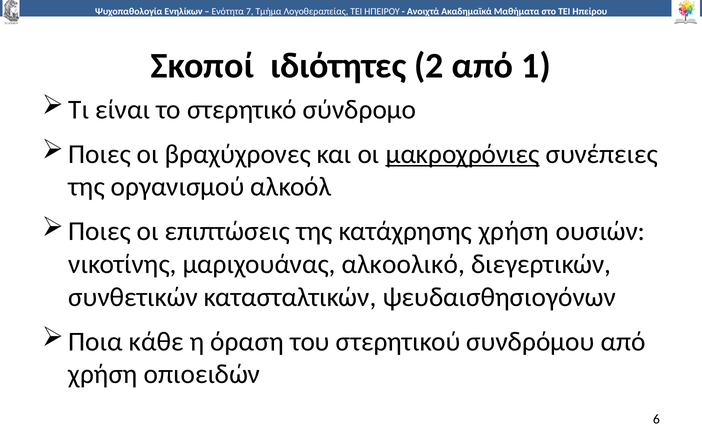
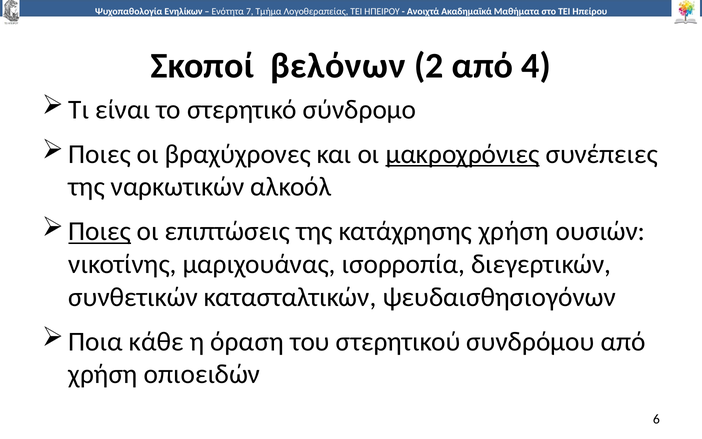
ιδιότητες: ιδιότητες -> βελόνων (338, 66)
1: 1 -> 4 (536, 66)
οργανισμού: οργανισμού -> ναρκωτικών (178, 187)
Ποιες underline: none -> present (100, 231)
αλκοολικό: αλκοολικό -> ισορροπία (403, 264)
